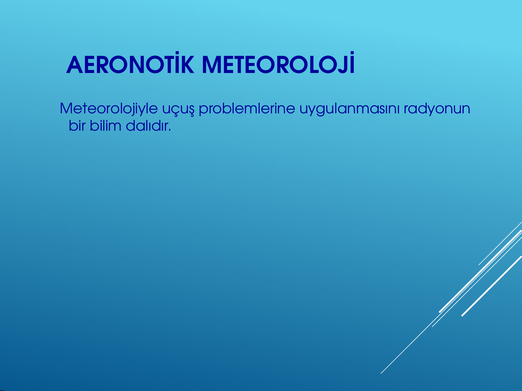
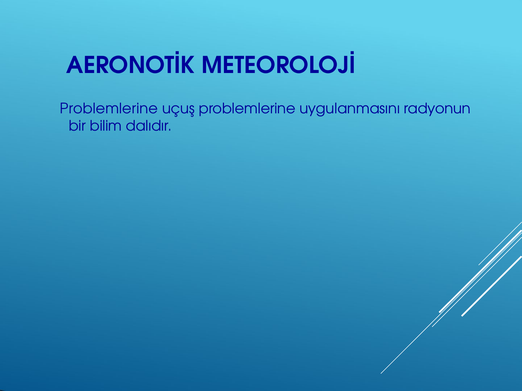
Meteorolojiyle: Meteorolojiyle -> Problemlerine (109, 109)
